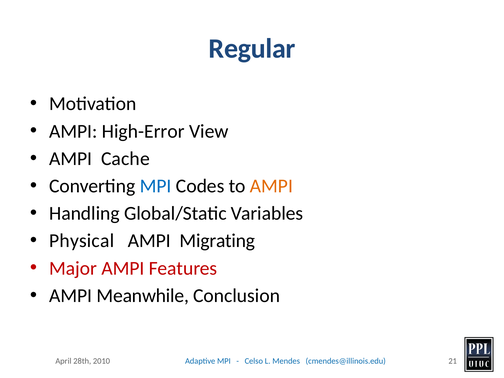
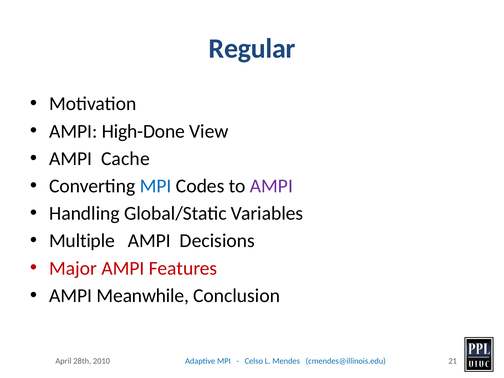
High-Error: High-Error -> High-Done (143, 131)
AMPI colour: orange -> purple (271, 186)
Physical: Physical -> Multiple (82, 241)
Migrating: Migrating -> Decisions (217, 241)
